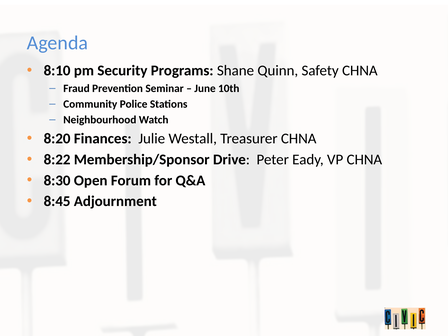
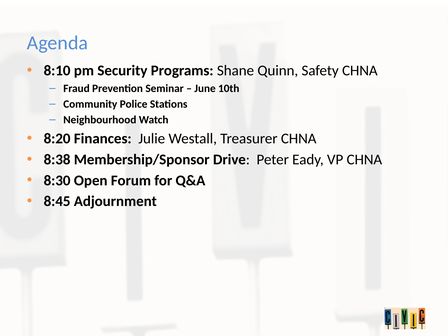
8:22: 8:22 -> 8:38 (57, 160)
